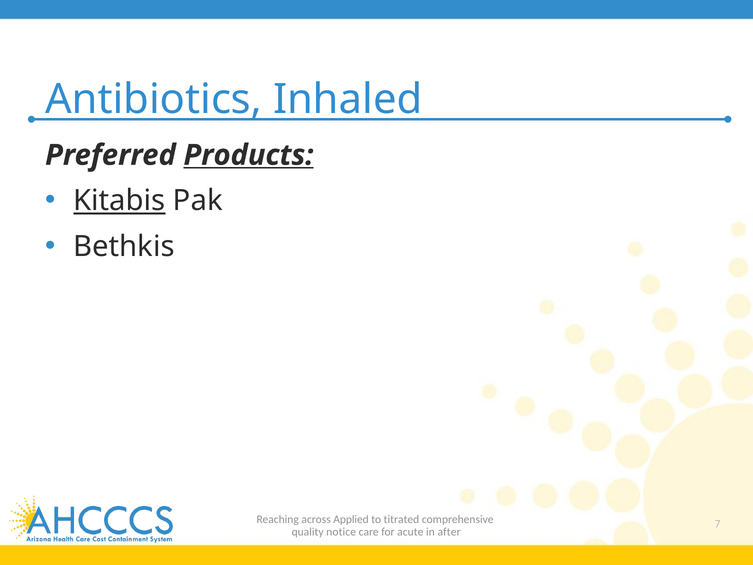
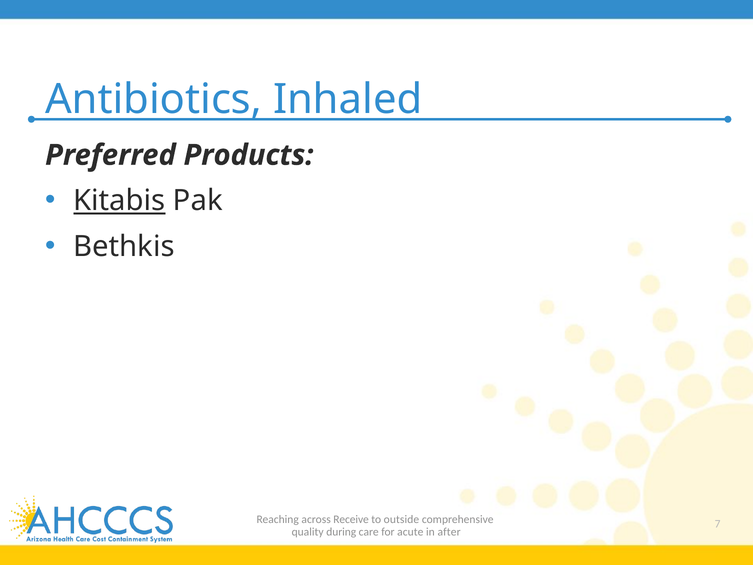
Products underline: present -> none (249, 155)
Applied: Applied -> Receive (351, 519)
titrated: titrated -> outside (401, 519)
notice: notice -> during (341, 532)
